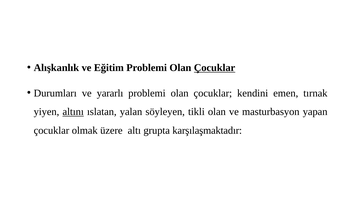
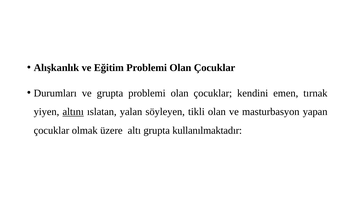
Çocuklar underline: present -> none (215, 68)
ve yararlı: yararlı -> grupta (110, 93)
karşılaşmaktadır: karşılaşmaktadır -> kullanılmaktadır (207, 130)
